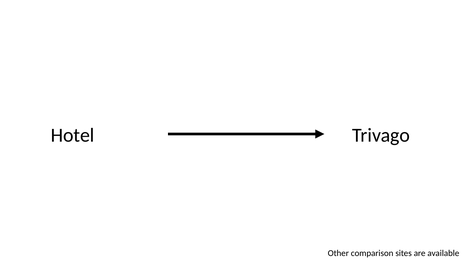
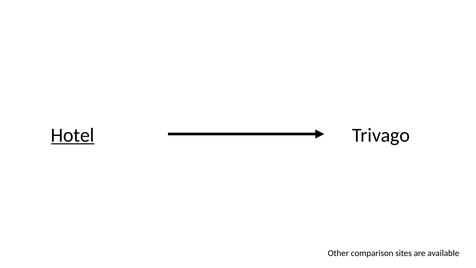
Hotel underline: none -> present (73, 135)
